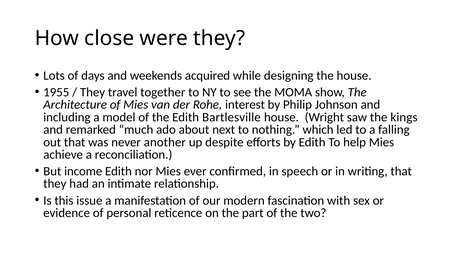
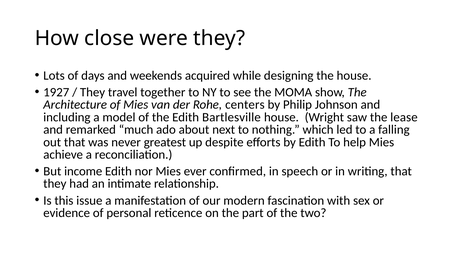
1955: 1955 -> 1927 (56, 92)
interest: interest -> centers (245, 105)
kings: kings -> lease (404, 117)
another: another -> greatest (165, 142)
